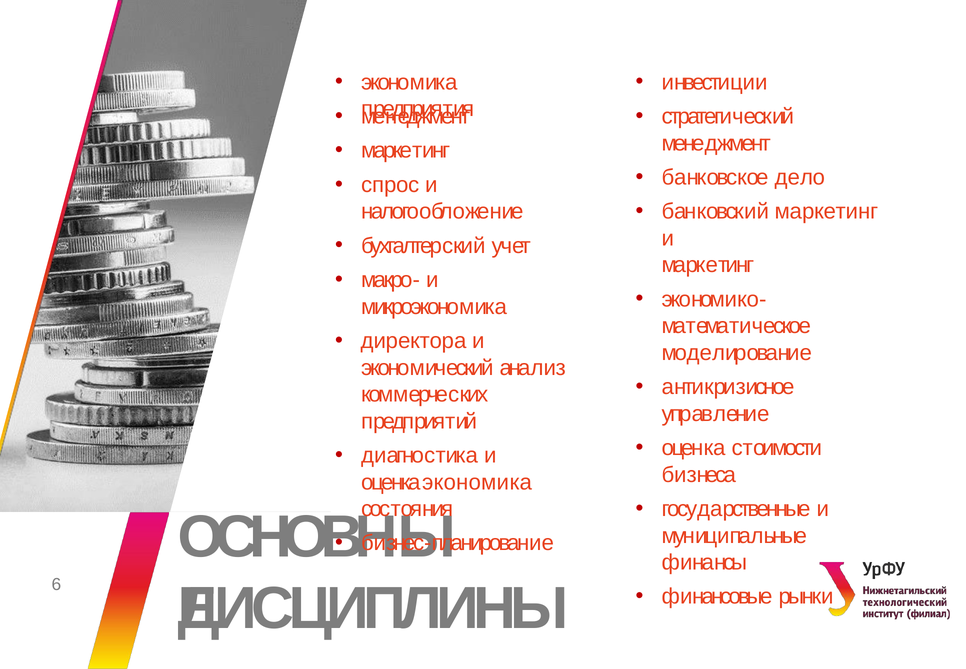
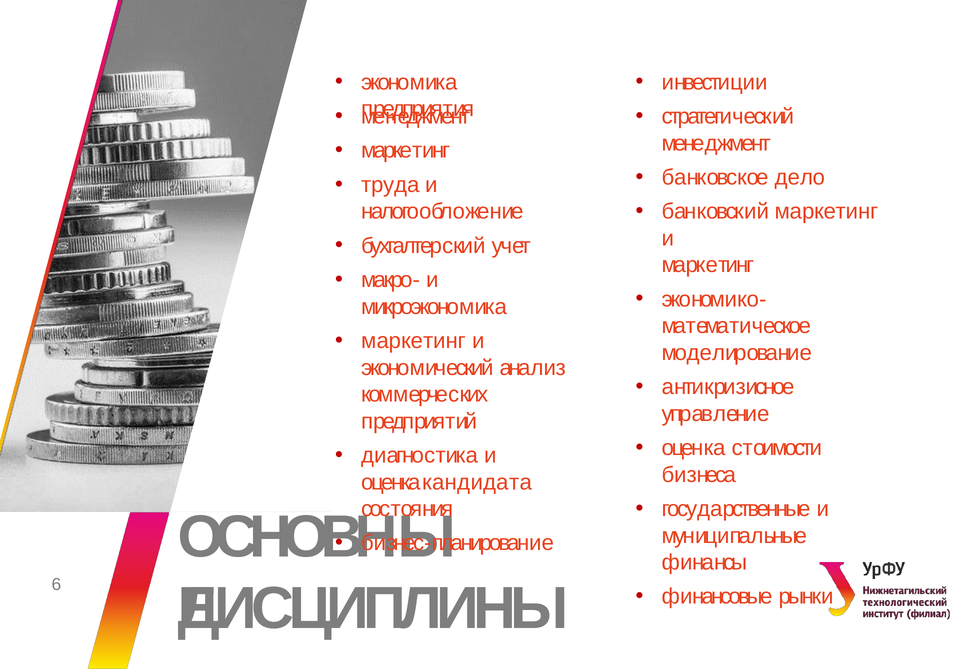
спрос: спрос -> труда (390, 185)
директора: директора -> маркетинг (414, 341)
оценка экономика: экономика -> кандидата (477, 482)
